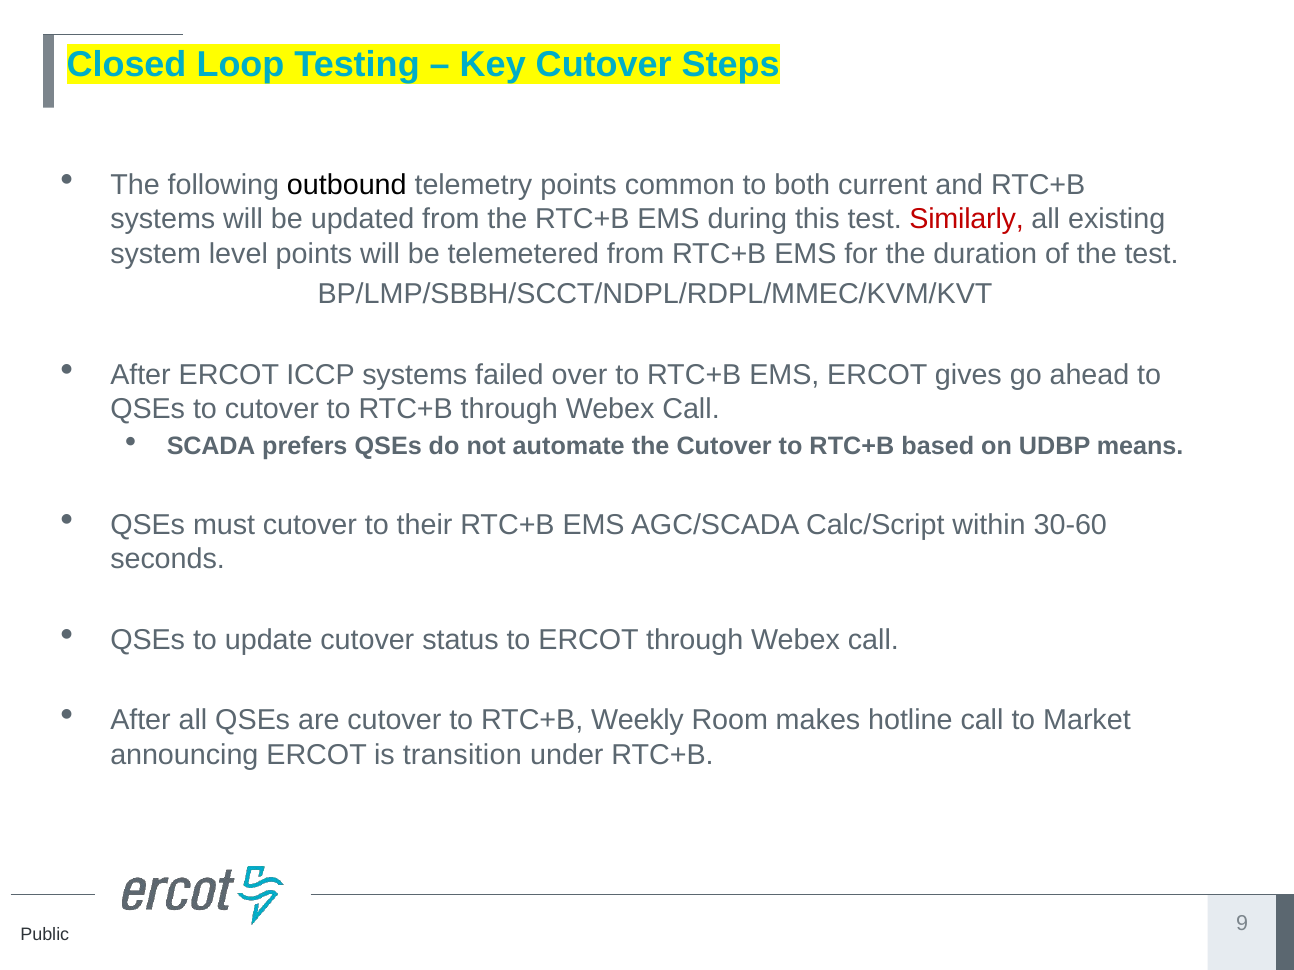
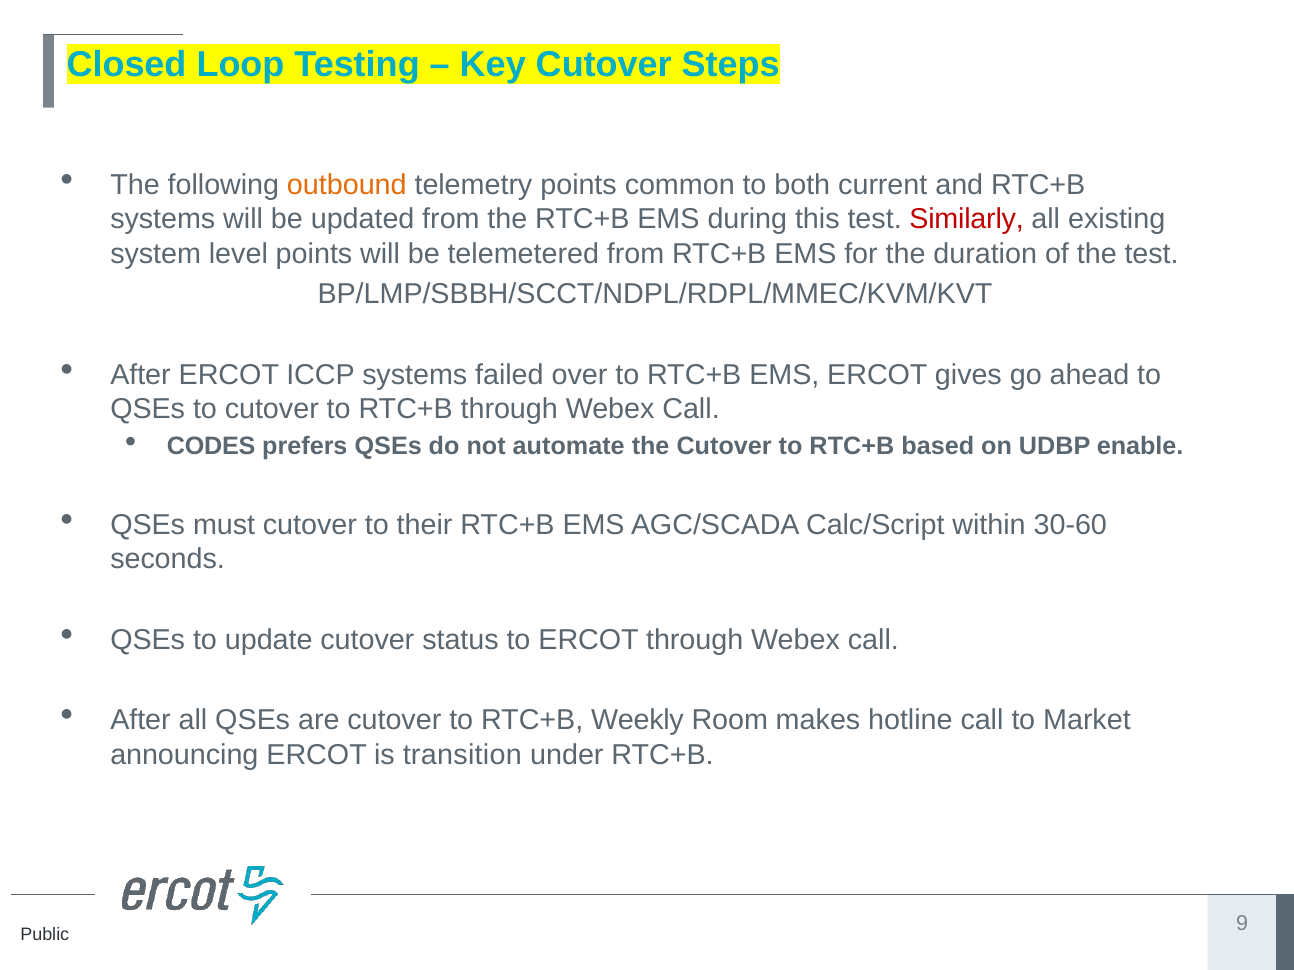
outbound colour: black -> orange (347, 185)
SCADA: SCADA -> CODES (211, 446)
means: means -> enable (1140, 446)
